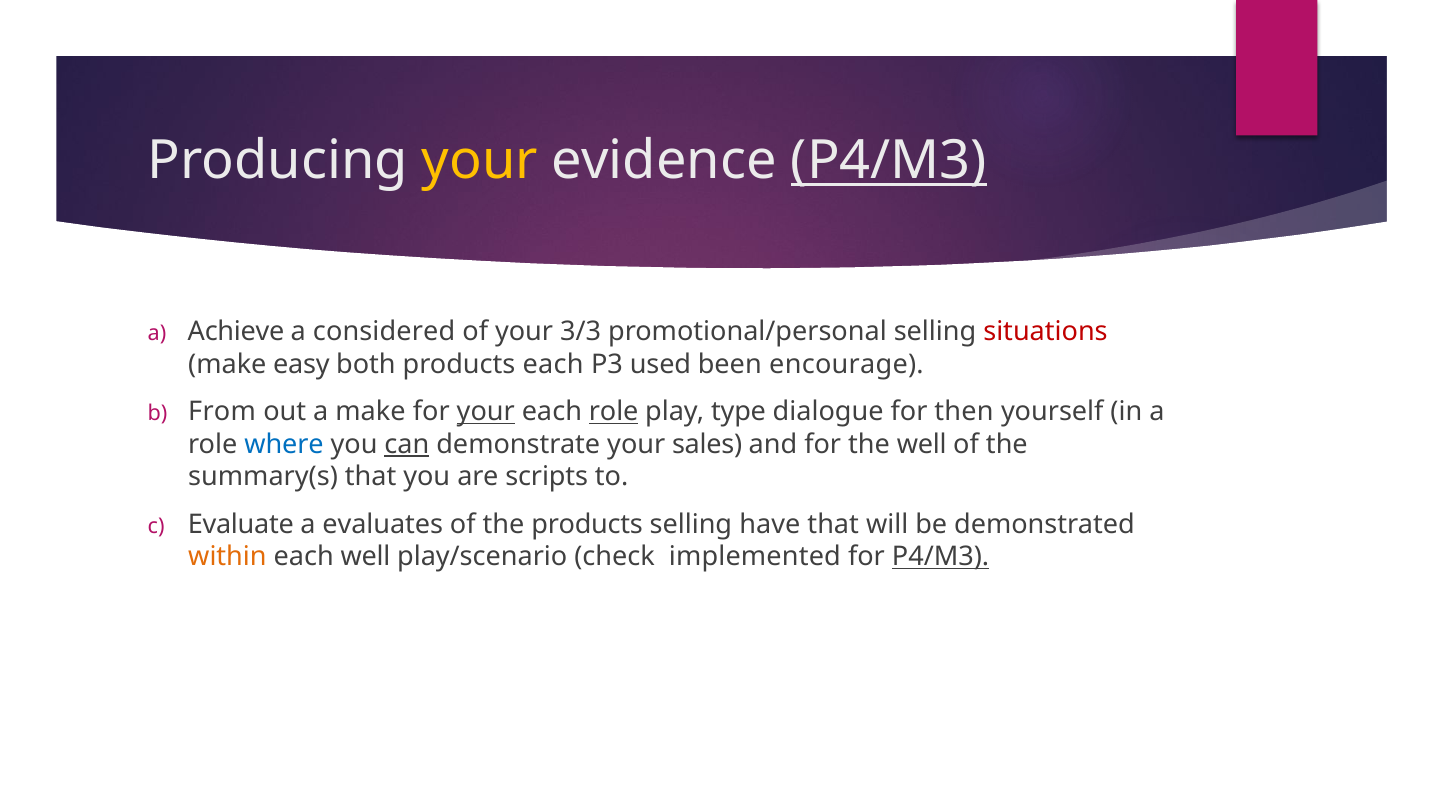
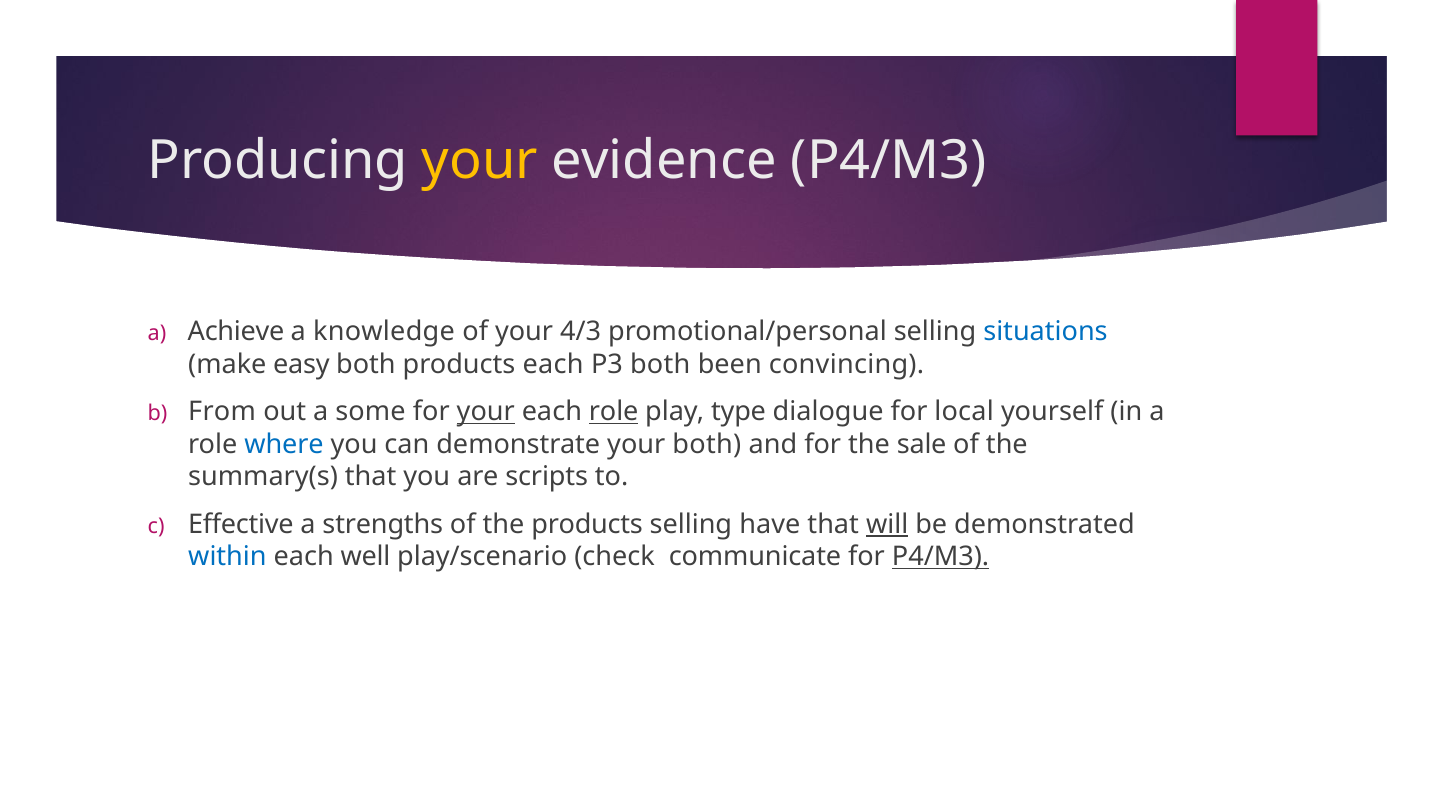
P4/M3 underline: present -> none (889, 161)
considered: considered -> knowledge (384, 332)
3/3: 3/3 -> 4/3 (581, 332)
situations colour: red -> blue (1046, 332)
P3 used: used -> both (660, 364)
encourage: encourage -> convincing (846, 364)
a make: make -> some (371, 412)
then: then -> local (964, 412)
can underline: present -> none (407, 444)
your sales: sales -> both (707, 444)
the well: well -> sale (922, 444)
Evaluate: Evaluate -> Effective (241, 524)
evaluates: evaluates -> strengths (383, 524)
will underline: none -> present (887, 524)
within colour: orange -> blue (227, 557)
implemented: implemented -> communicate (755, 557)
